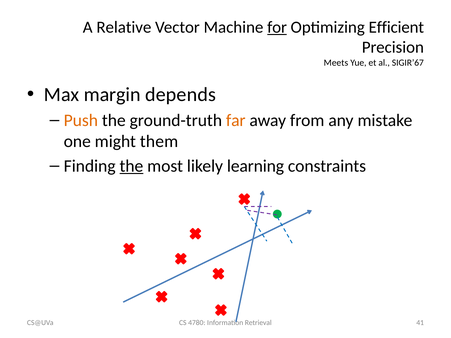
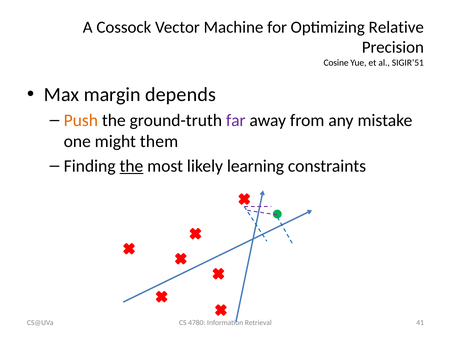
Relative: Relative -> Cossock (124, 27)
for underline: present -> none (277, 27)
Efficient: Efficient -> Relative (396, 27)
Meets: Meets -> Cosine (336, 63)
SIGIR’67: SIGIR’67 -> SIGIR’51 (408, 63)
far colour: orange -> purple (236, 121)
